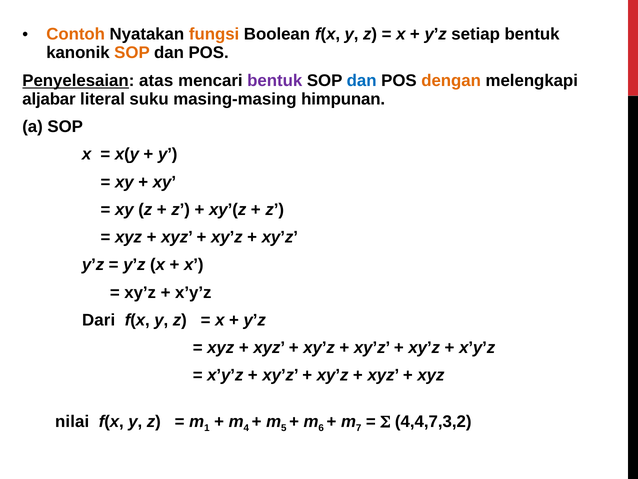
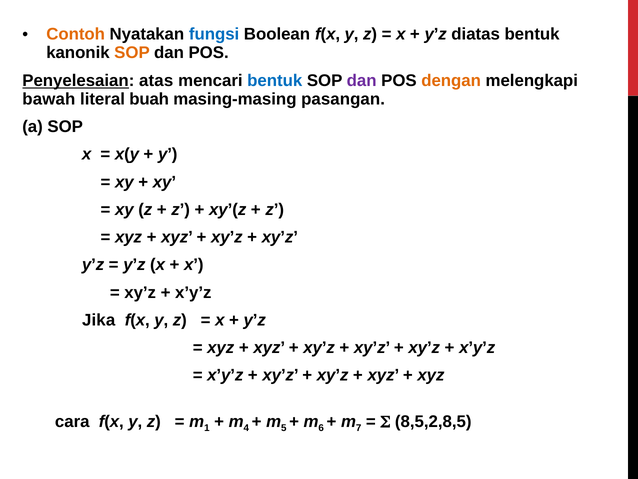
fungsi colour: orange -> blue (214, 34)
setiap: setiap -> diatas (476, 34)
bentuk colour: purple -> blue (275, 80)
dan colour: blue -> purple (362, 80)
aljabar: aljabar -> bawah (49, 99)
suku: suku -> buah (149, 99)
himpunan: himpunan -> pasangan (343, 99)
Dari: Dari -> Jika (99, 320)
nilai: nilai -> cara (72, 421)
4,4,7,3,2: 4,4,7,3,2 -> 8,5,2,8,5 (433, 421)
